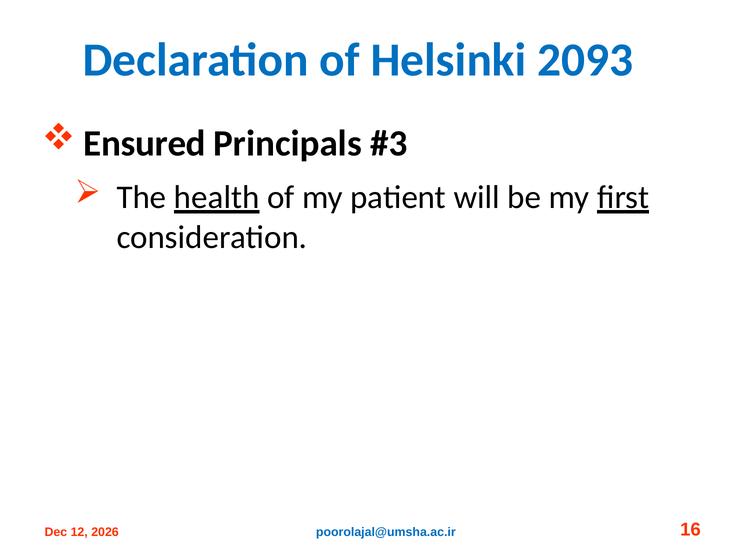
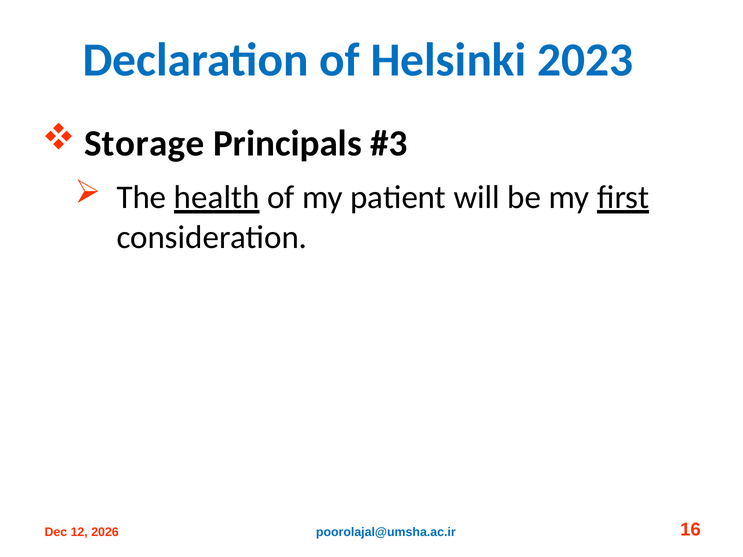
2093: 2093 -> 2023 (585, 60)
Ensured: Ensured -> Storage (144, 143)
